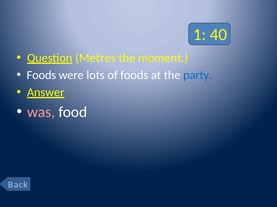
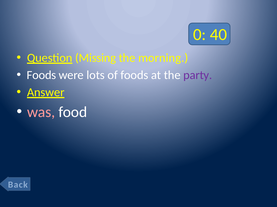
1: 1 -> 0 (200, 35)
Metres: Metres -> Missing (96, 58)
moment: moment -> morning (163, 58)
party colour: blue -> purple (198, 75)
